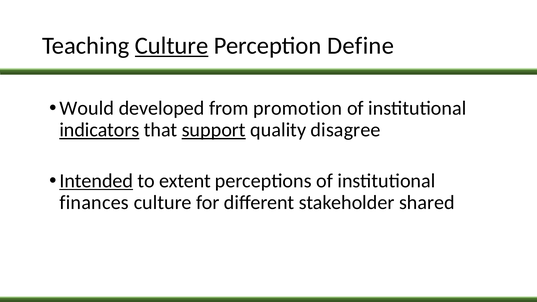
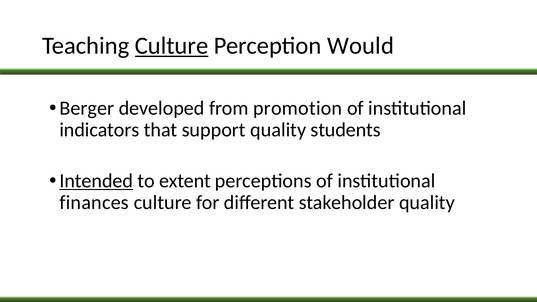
Define: Define -> Would (361, 46)
Would: Would -> Berger (87, 108)
indicators underline: present -> none (99, 130)
support underline: present -> none (214, 130)
disagree: disagree -> students (346, 130)
stakeholder shared: shared -> quality (427, 203)
